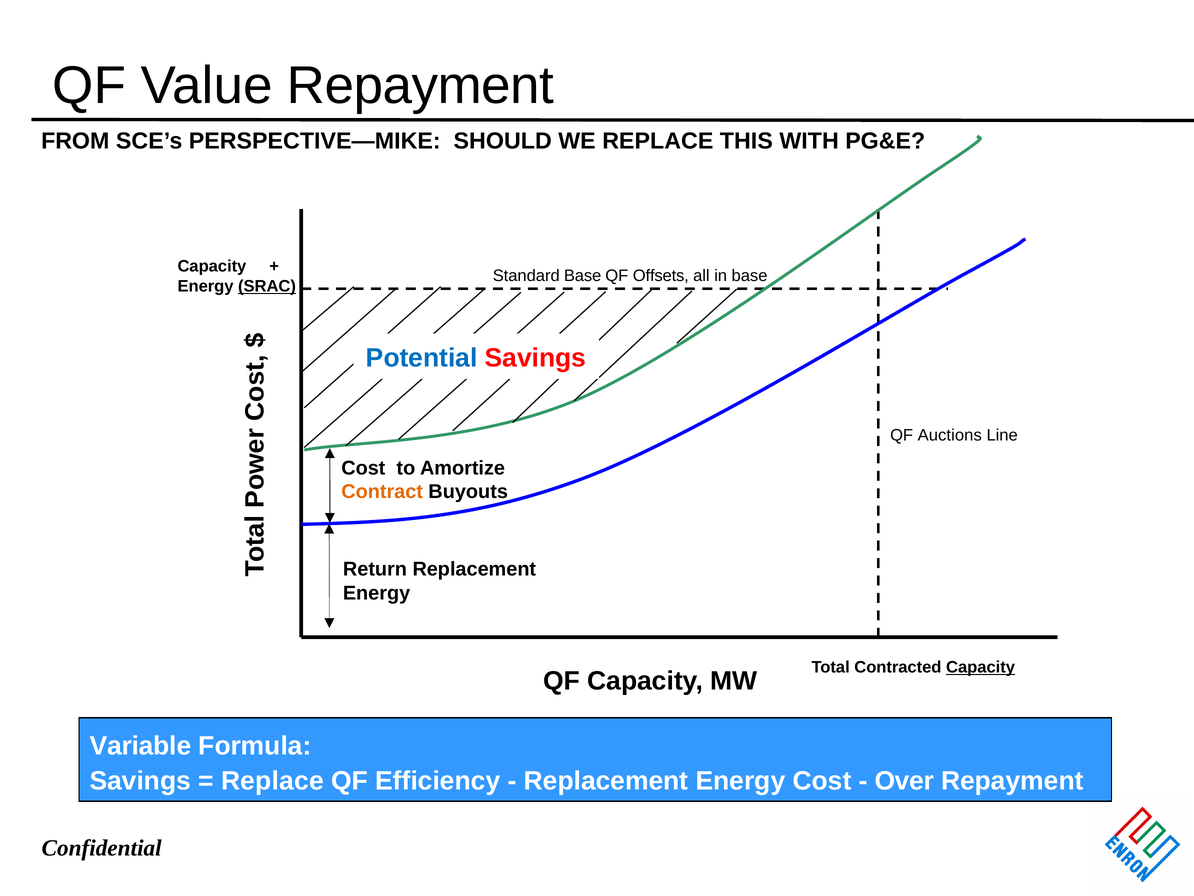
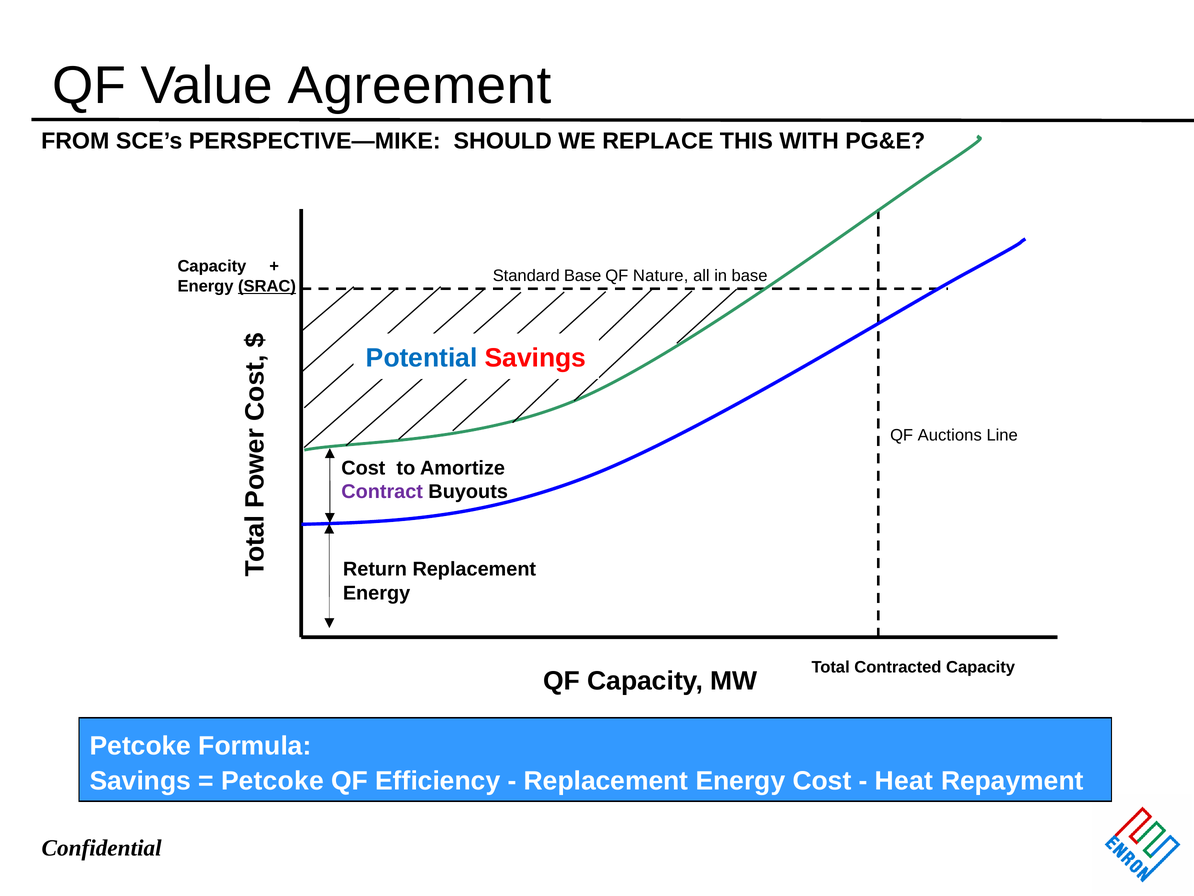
Value Repayment: Repayment -> Agreement (420, 86)
Offsets: Offsets -> Nature (661, 276)
Contract colour: orange -> purple (382, 492)
Capacity underline: present -> none (981, 667)
Variable: Variable -> Petcoke (140, 746)
Replace: Replace -> Petcoke (272, 781)
Over: Over -> Heat (904, 781)
